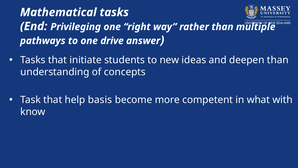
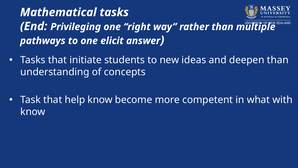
drive: drive -> elicit (112, 41)
help basis: basis -> know (100, 100)
